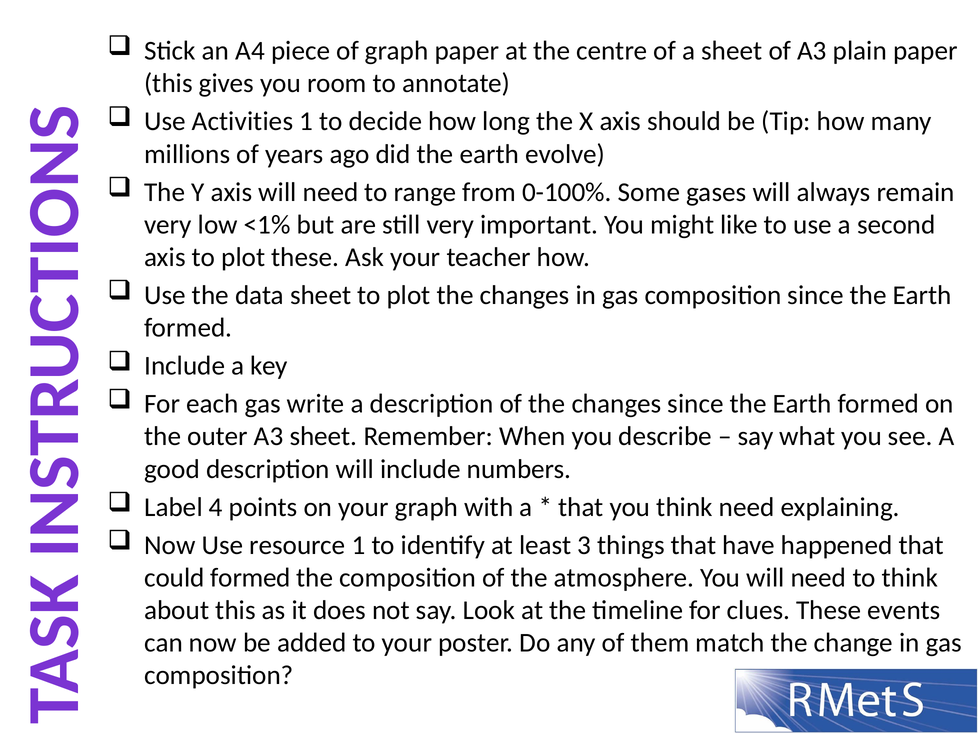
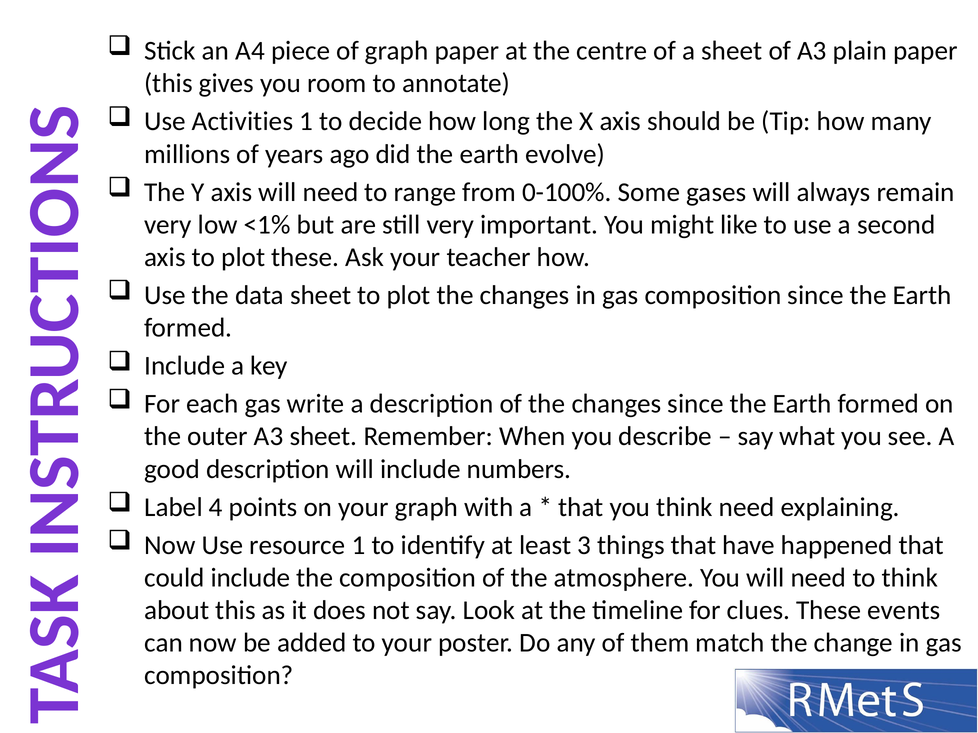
could formed: formed -> include (250, 578)
